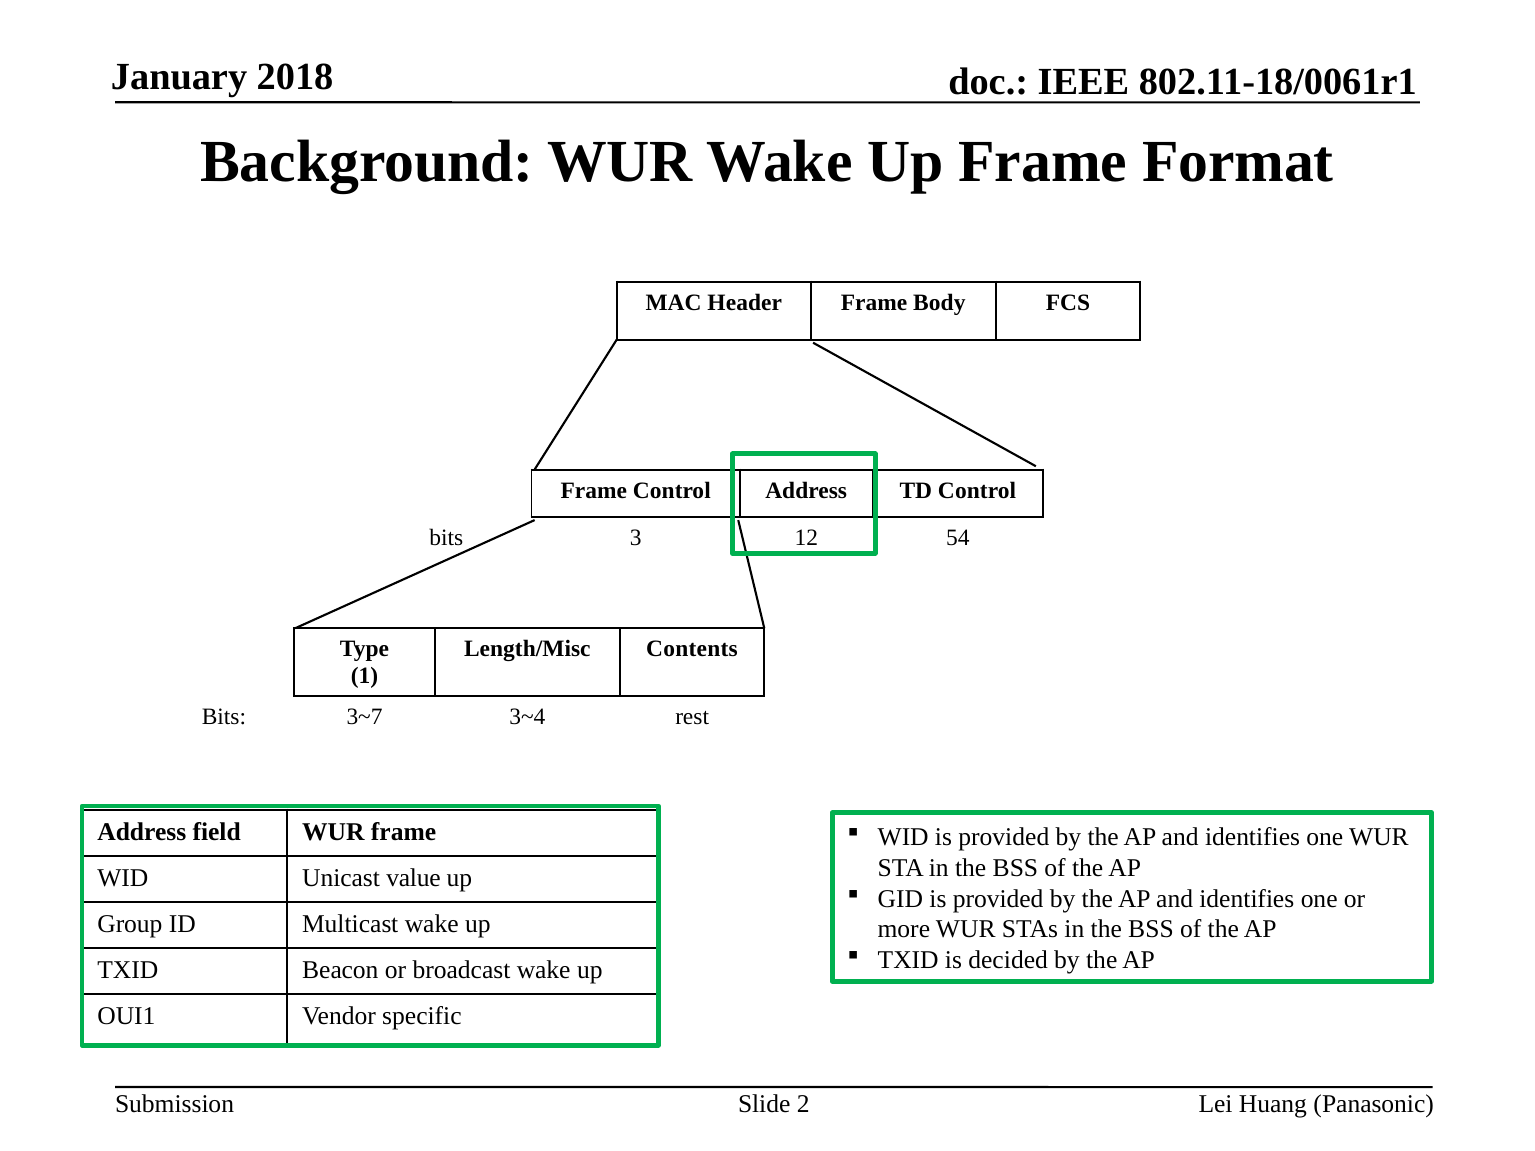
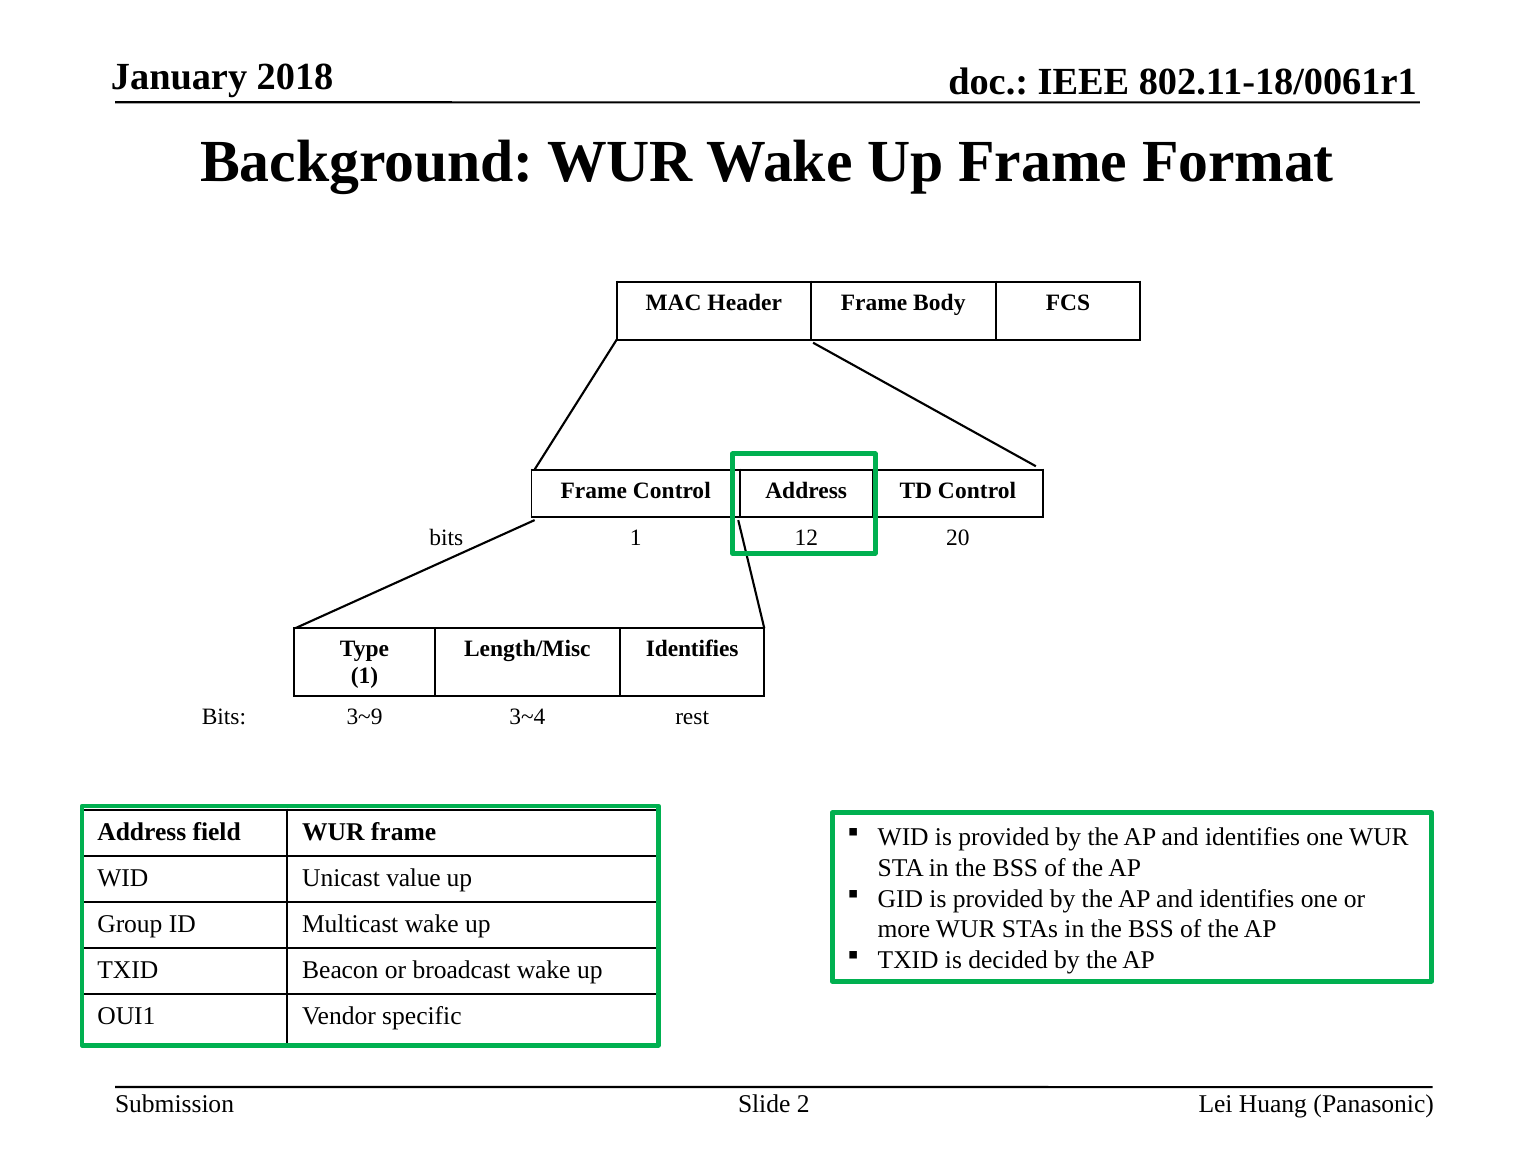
bits 3: 3 -> 1 (636, 538)
54: 54 -> 20 (958, 538)
Length/Misc Contents: Contents -> Identifies (692, 649)
3~7: 3~7 -> 3~9 (365, 717)
